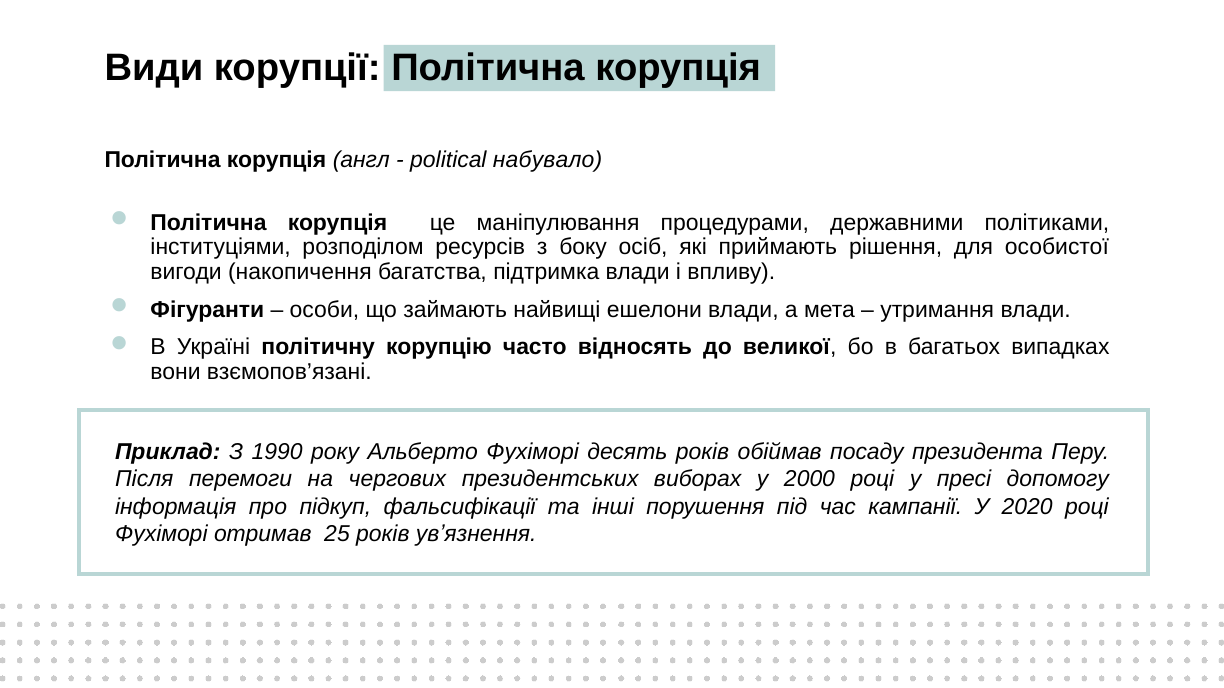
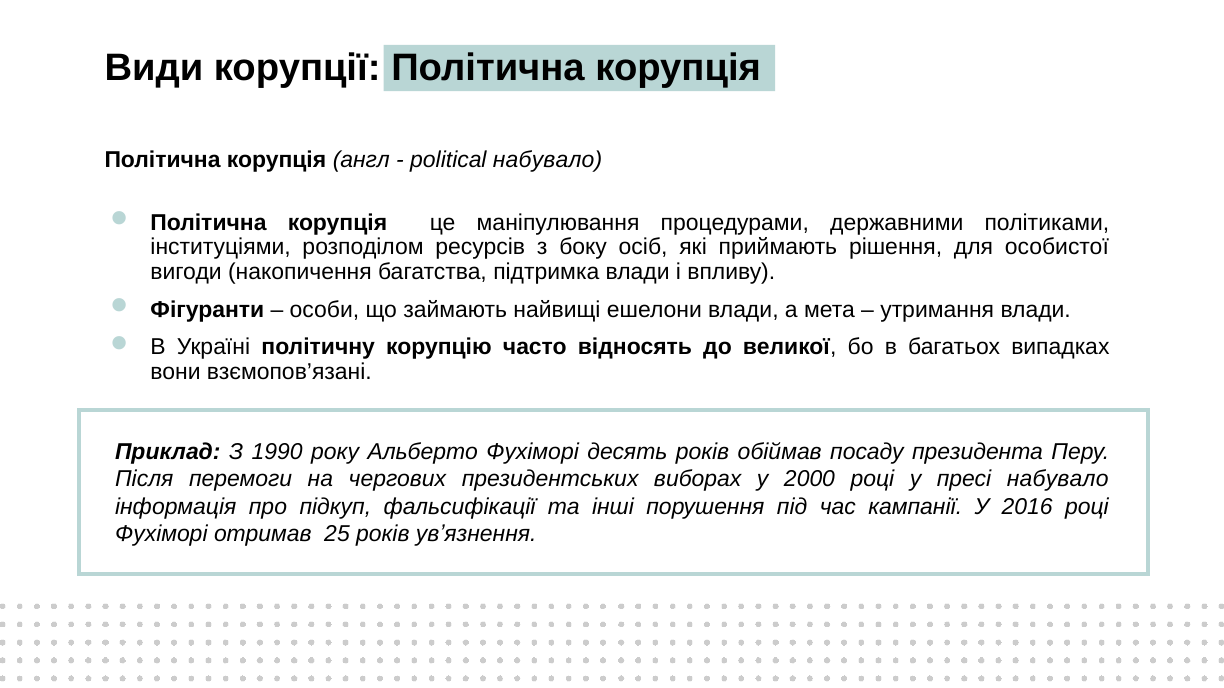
пресі допомогу: допомогу -> набувало (1058, 480)
2020: 2020 -> 2016 (1027, 507)
